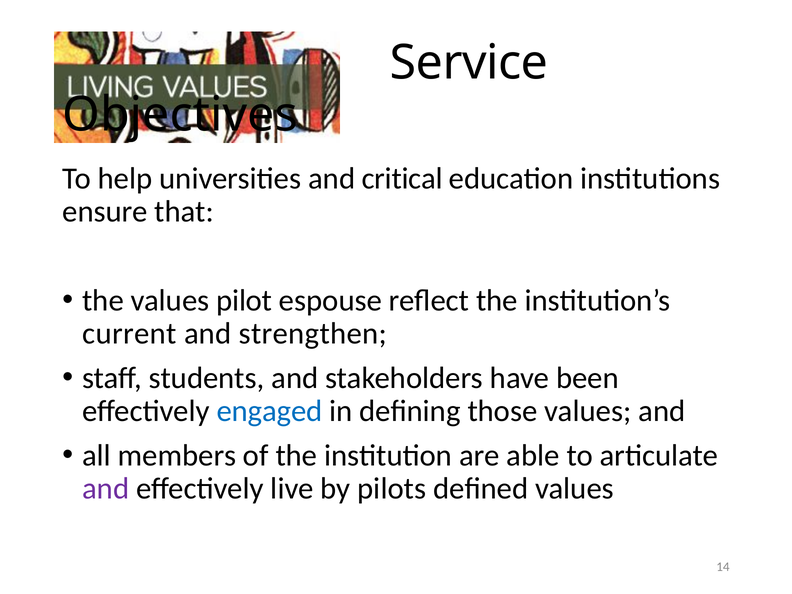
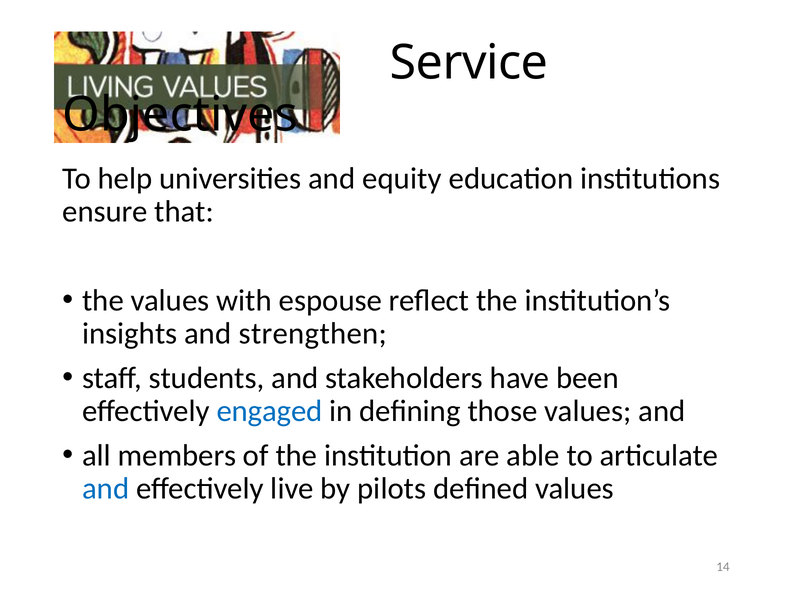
critical: critical -> equity (402, 179)
pilot: pilot -> with (244, 300)
current: current -> insights (130, 334)
and colour: purple -> blue (106, 489)
